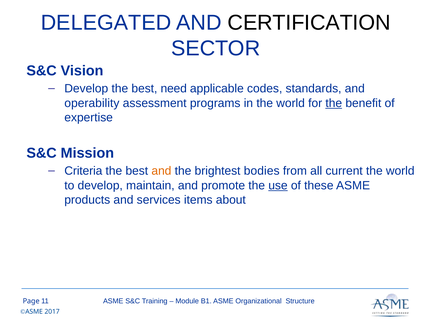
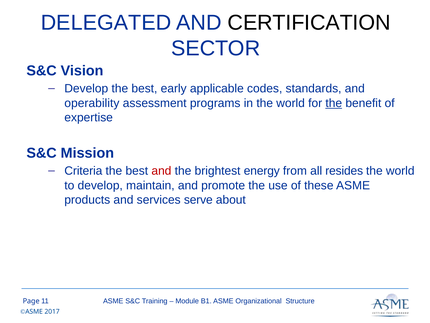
need: need -> early (174, 89)
and colour: orange -> red (161, 171)
bodies: bodies -> energy (262, 171)
current: current -> resides (344, 171)
use underline: present -> none (278, 185)
items: items -> serve (198, 199)
